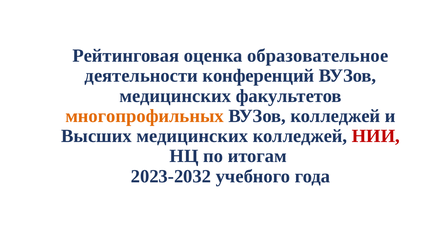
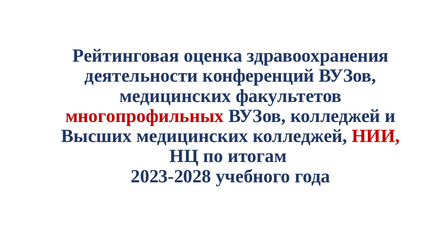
образовательное: образовательное -> здравоохранения (318, 56)
многопрофильных colour: orange -> red (145, 116)
2023-2032: 2023-2032 -> 2023-2028 (171, 176)
